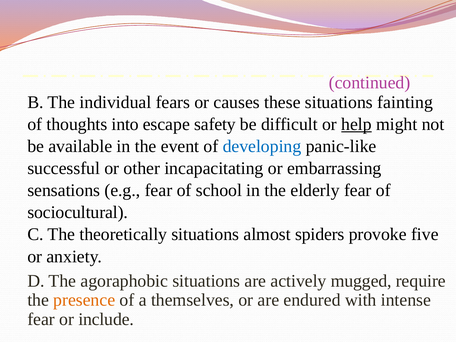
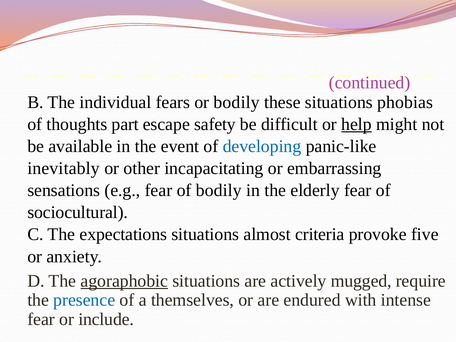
or causes: causes -> bodily (237, 102)
fainting: fainting -> phobias (405, 102)
into: into -> part (125, 124)
successful: successful -> inevitably (64, 168)
of school: school -> bodily (219, 190)
theoretically: theoretically -> expectations (123, 234)
spiders: spiders -> criteria (320, 234)
agoraphobic underline: none -> present (124, 281)
presence colour: orange -> blue (84, 300)
